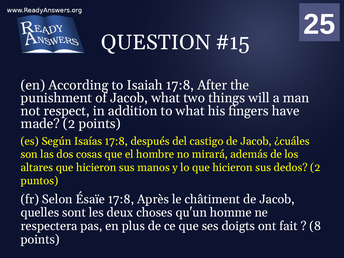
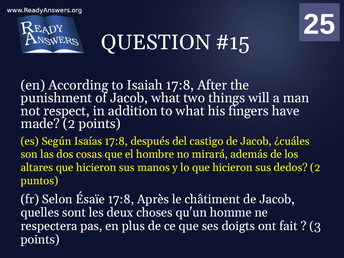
8: 8 -> 3 (315, 226)
